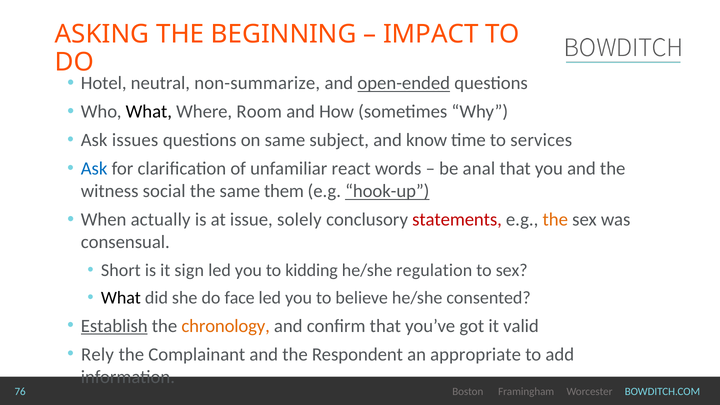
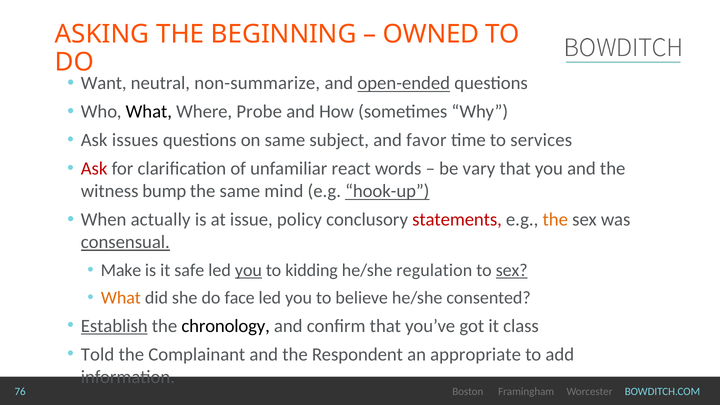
IMPACT: IMPACT -> OWNED (431, 34)
Hotel: Hotel -> Want (104, 83)
Room: Room -> Probe (259, 112)
know: know -> favor (426, 140)
Ask colour: blue -> red (94, 169)
anal: anal -> vary (479, 169)
social: social -> bump (164, 191)
them: them -> mind (284, 191)
solely: solely -> policy (299, 220)
consensual underline: none -> present (125, 242)
Short: Short -> Make (121, 270)
sign: sign -> safe (189, 270)
you underline: none -> present (248, 270)
sex underline: none -> present (512, 270)
What colour: black -> orange (121, 298)
chronology colour: orange -> black (226, 326)
valid: valid -> class (521, 326)
Rely: Rely -> Told (98, 354)
